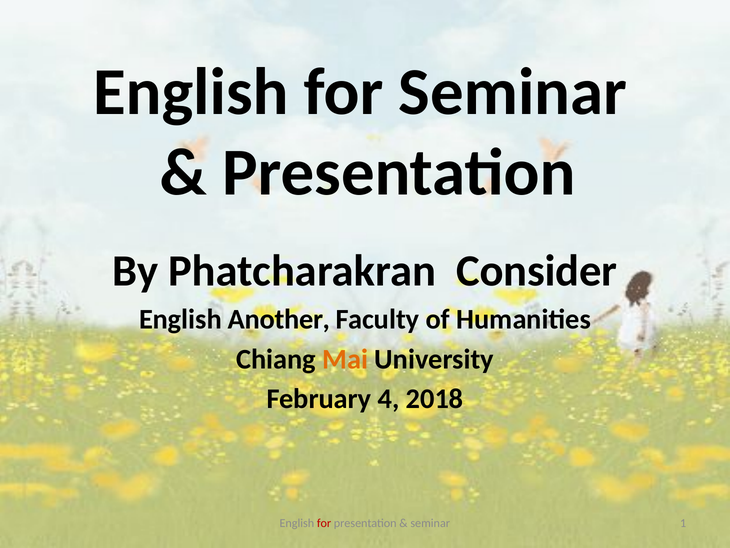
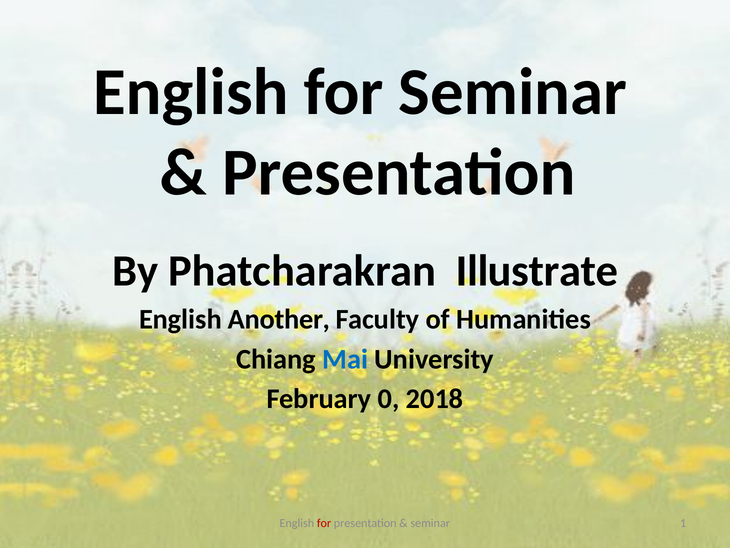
Consider: Consider -> Illustrate (537, 271)
Mai colour: orange -> blue (345, 359)
4: 4 -> 0 (389, 399)
